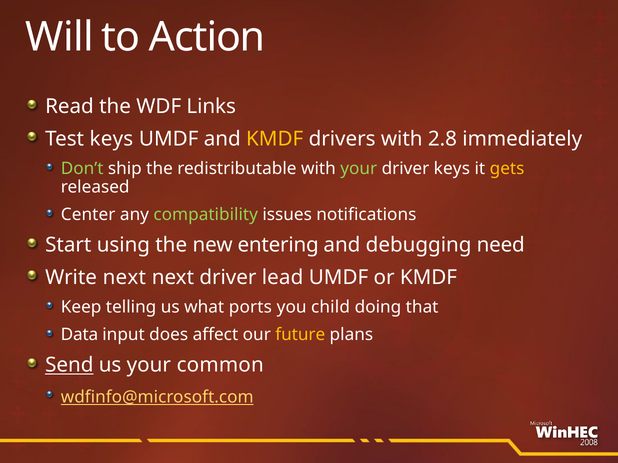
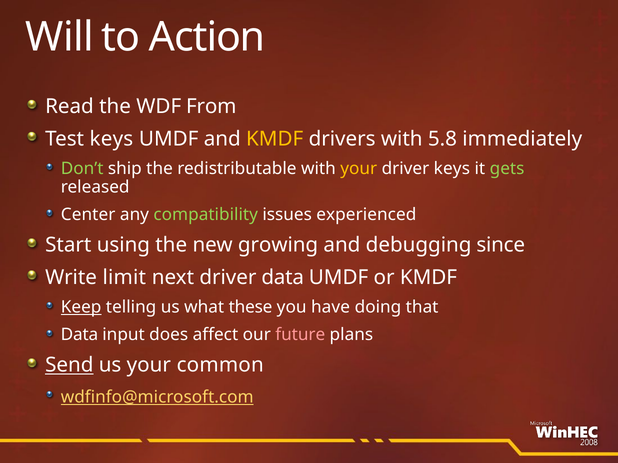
Links: Links -> From (211, 107)
2.8: 2.8 -> 5.8 (442, 139)
your colour: light green -> yellow (359, 169)
gets colour: yellow -> light green (507, 169)
notifications: notifications -> experienced (366, 215)
entering: entering -> growing (278, 245)
need: need -> since (501, 245)
Write next: next -> limit (124, 278)
driver lead: lead -> data (283, 278)
Keep underline: none -> present (81, 307)
ports: ports -> these (251, 307)
child: child -> have (331, 307)
future colour: yellow -> pink (300, 335)
